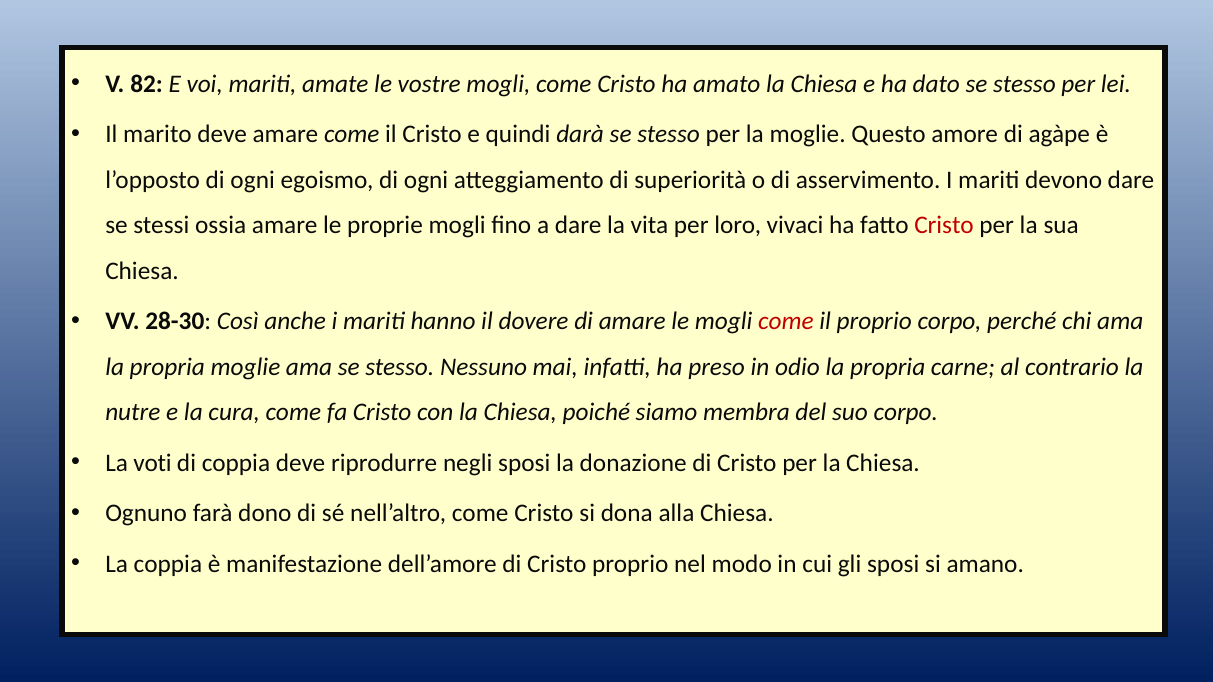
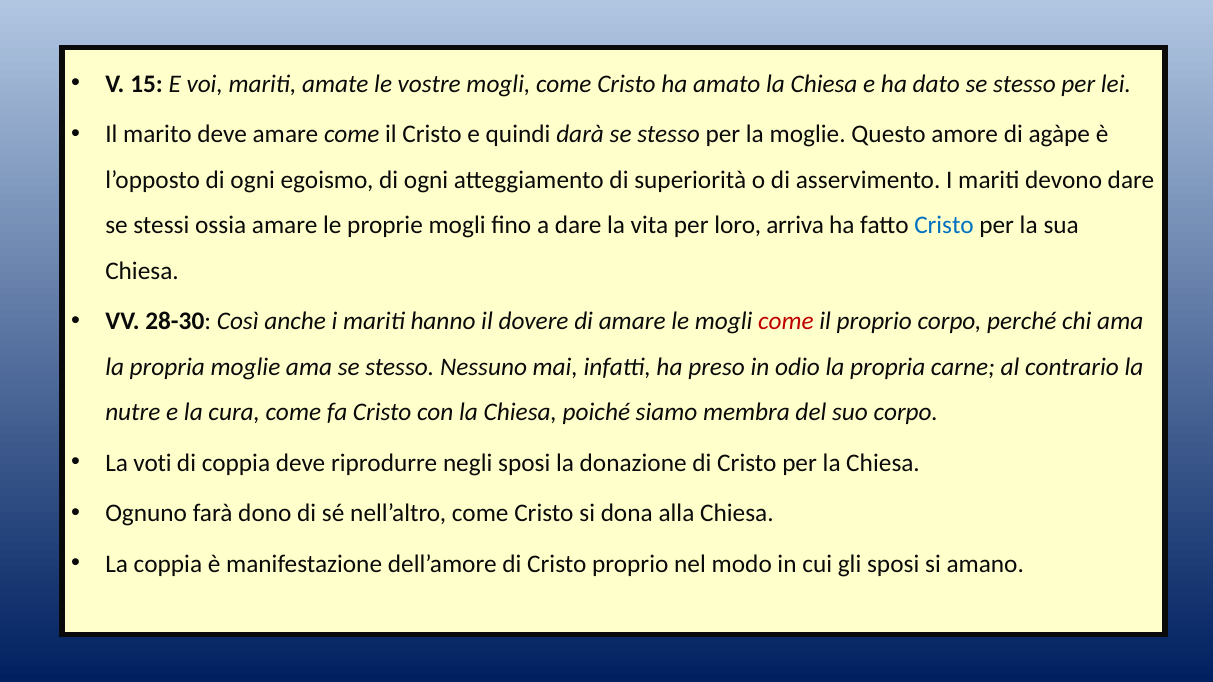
82: 82 -> 15 (147, 84)
vivaci: vivaci -> arriva (795, 226)
Cristo colour: red -> blue (944, 226)
